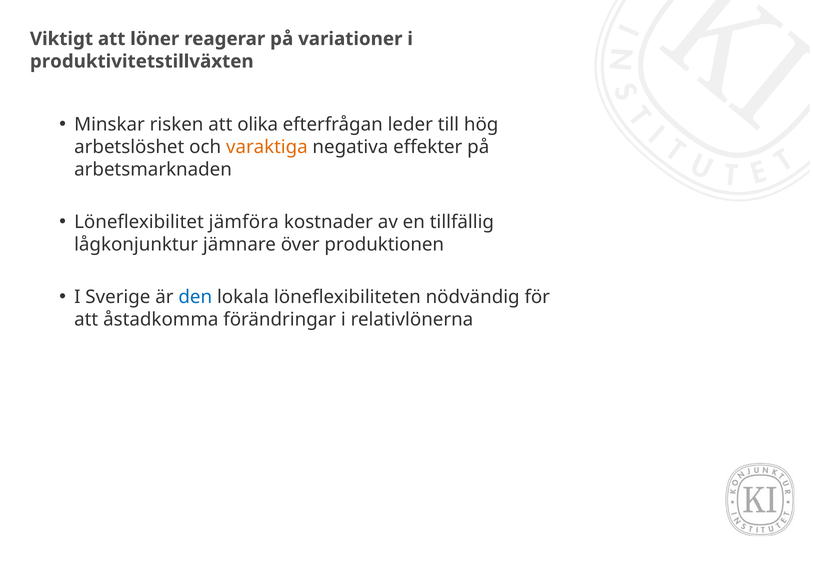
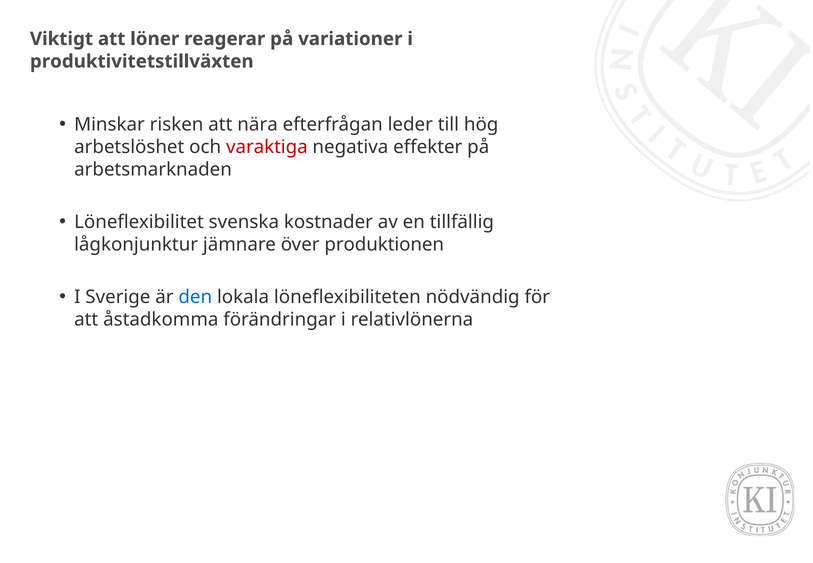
olika: olika -> nära (258, 125)
varaktiga colour: orange -> red (267, 147)
jämföra: jämföra -> svenska (244, 222)
